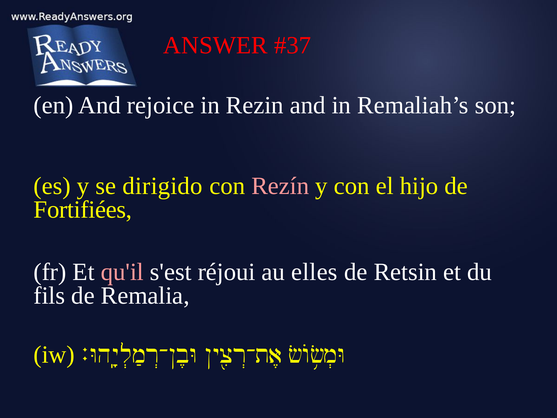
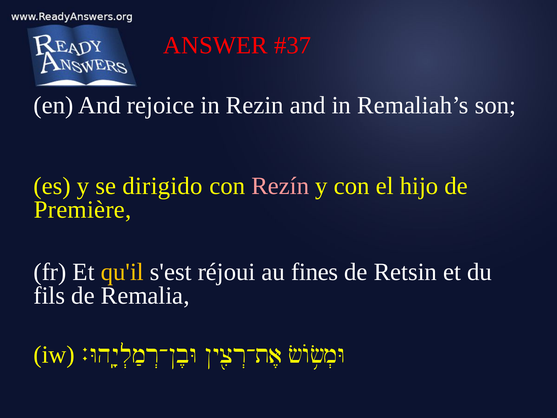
Fortifiées: Fortifiées -> Première (83, 210)
qu'il colour: pink -> yellow (122, 272)
elles: elles -> fines (315, 272)
